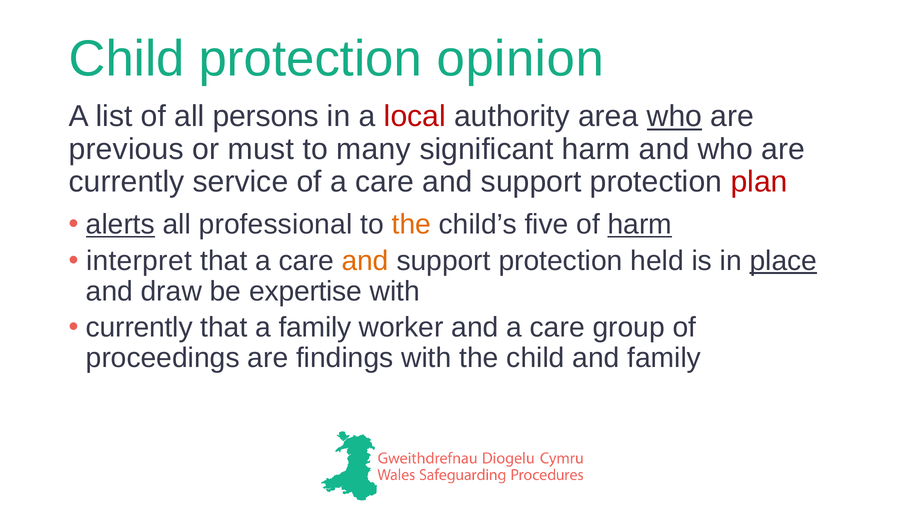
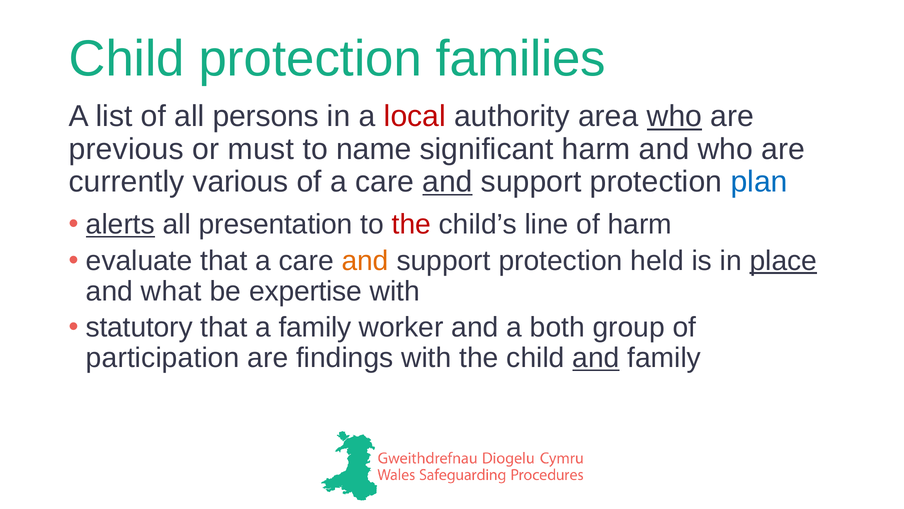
opinion: opinion -> families (521, 59)
many: many -> name (374, 149)
service: service -> various (241, 182)
and underline: none -> present (447, 182)
plan colour: red -> blue (759, 182)
professional: professional -> presentation (276, 224)
the colour: orange -> red (411, 224)
five: five -> line (546, 224)
harm underline: present -> none (640, 224)
interpret: interpret -> evaluate (139, 261)
draw: draw -> what (171, 291)
currently: currently -> statutory (139, 327)
and a care: care -> both (557, 327)
proceedings: proceedings -> participation (163, 358)
and underline: none -> present (596, 358)
